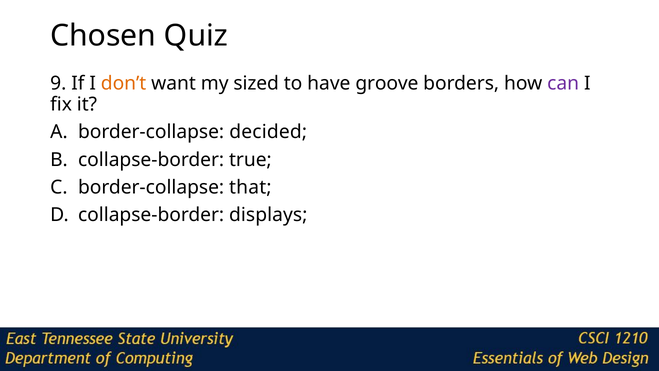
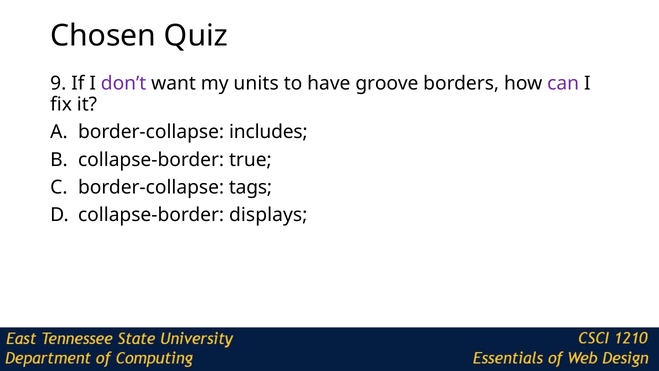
don’t colour: orange -> purple (124, 83)
sized: sized -> units (256, 83)
decided: decided -> includes (268, 132)
that: that -> tags (251, 187)
